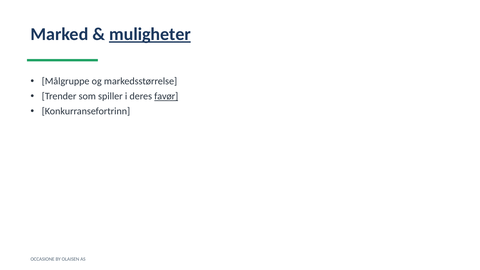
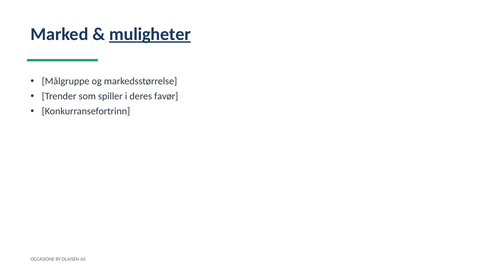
favør underline: present -> none (166, 96)
